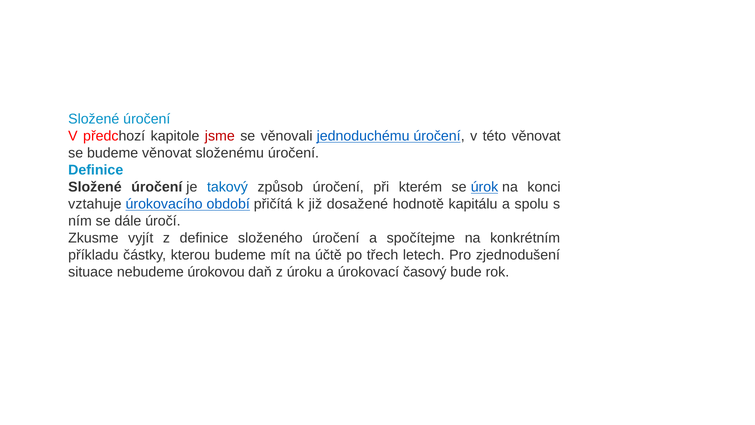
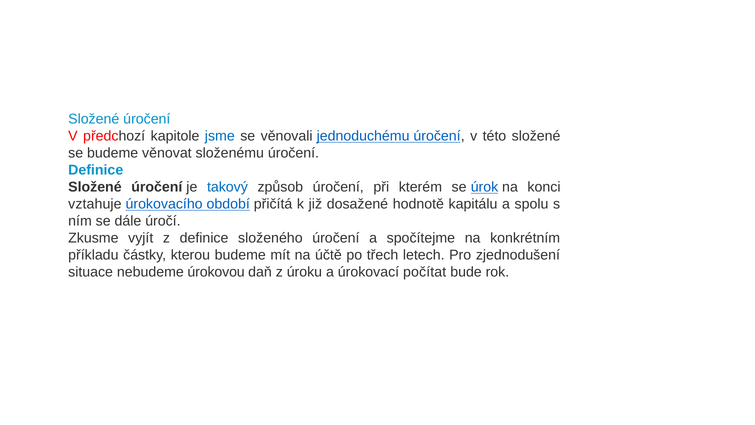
jsme colour: red -> blue (220, 136)
této věnovat: věnovat -> složené (536, 136)
časový: časový -> počítat (425, 272)
